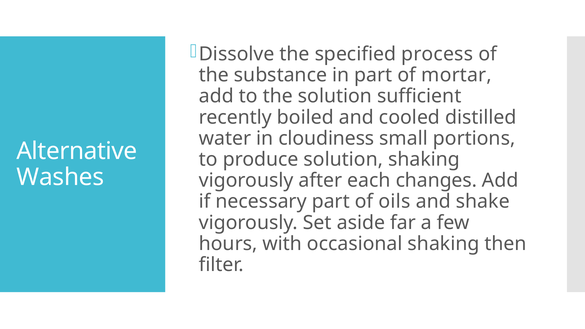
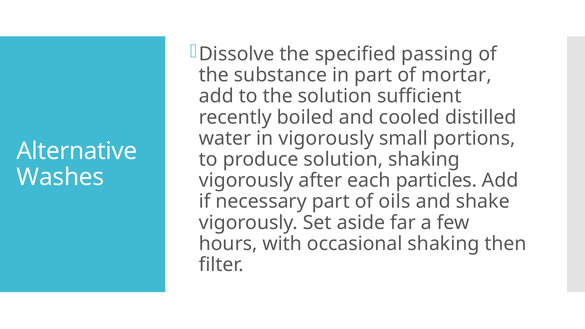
process: process -> passing (437, 54)
in cloudiness: cloudiness -> vigorously (326, 138)
changes: changes -> particles (436, 180)
